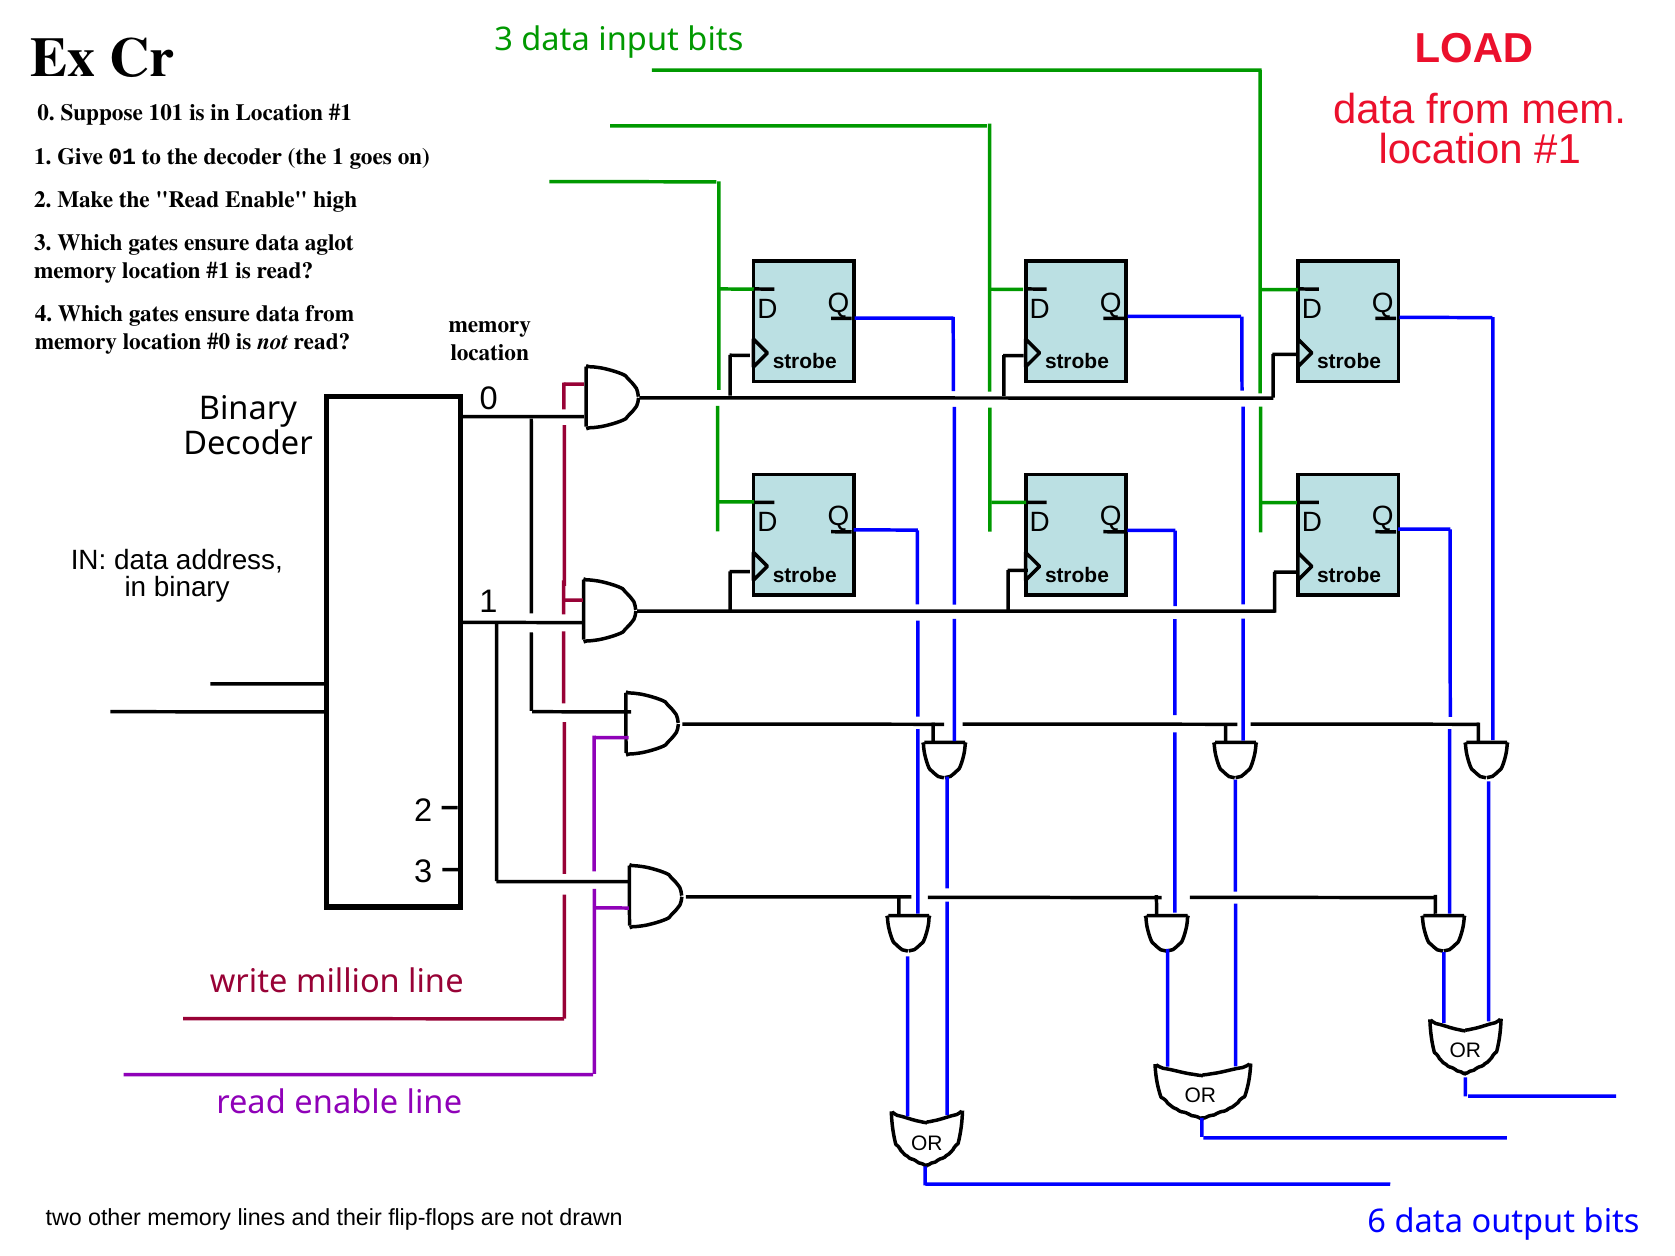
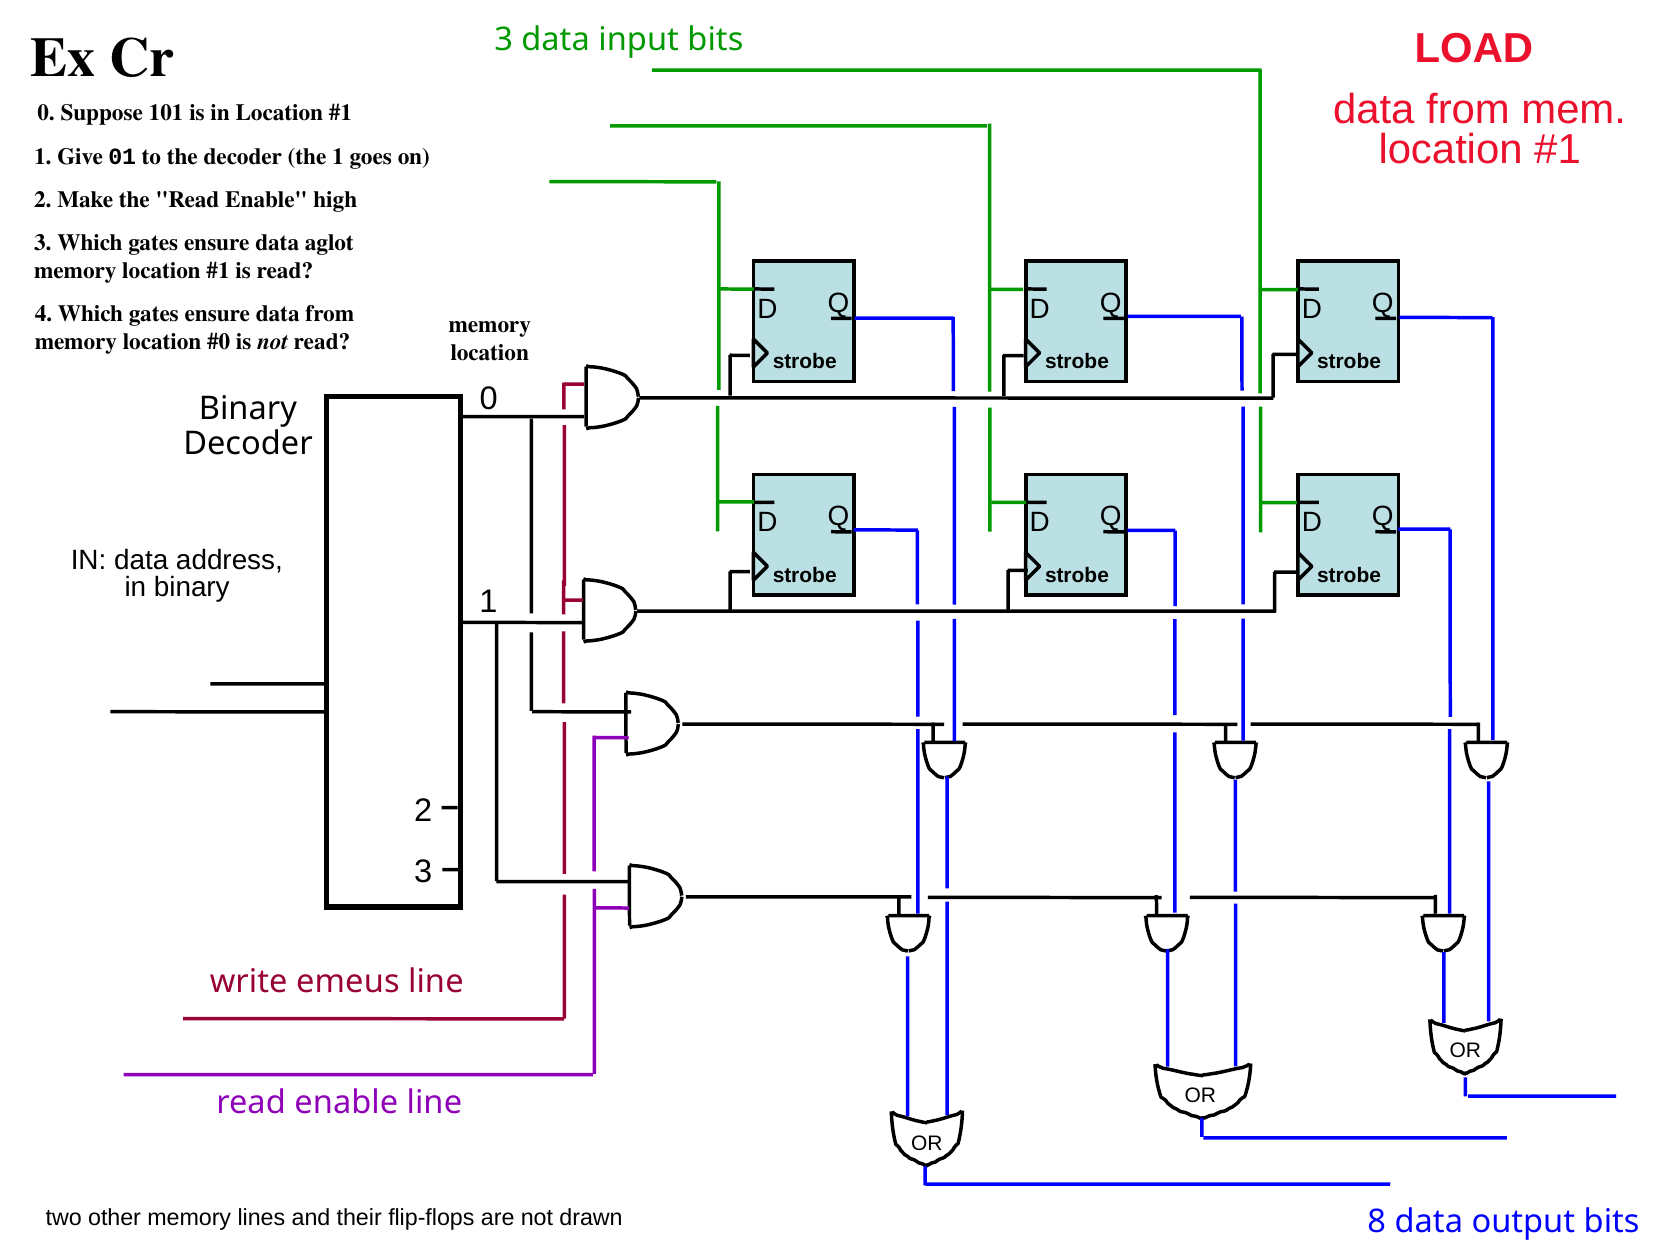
million: million -> emeus (348, 982)
6: 6 -> 8 (1377, 1221)
